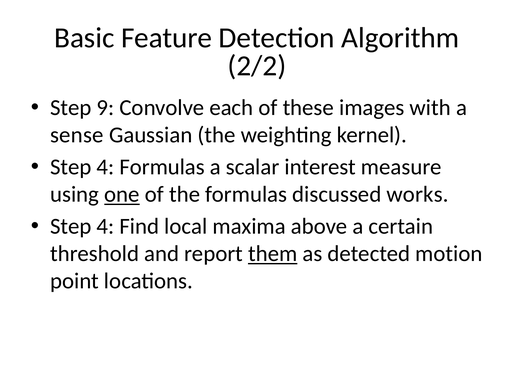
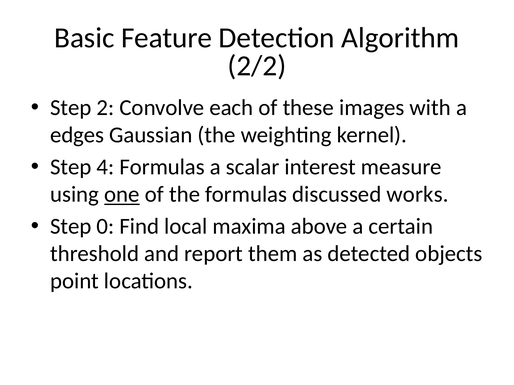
9: 9 -> 2 (105, 108)
sense: sense -> edges (77, 135)
4: 4 -> 0 (105, 227)
them underline: present -> none (273, 254)
motion: motion -> objects (449, 254)
